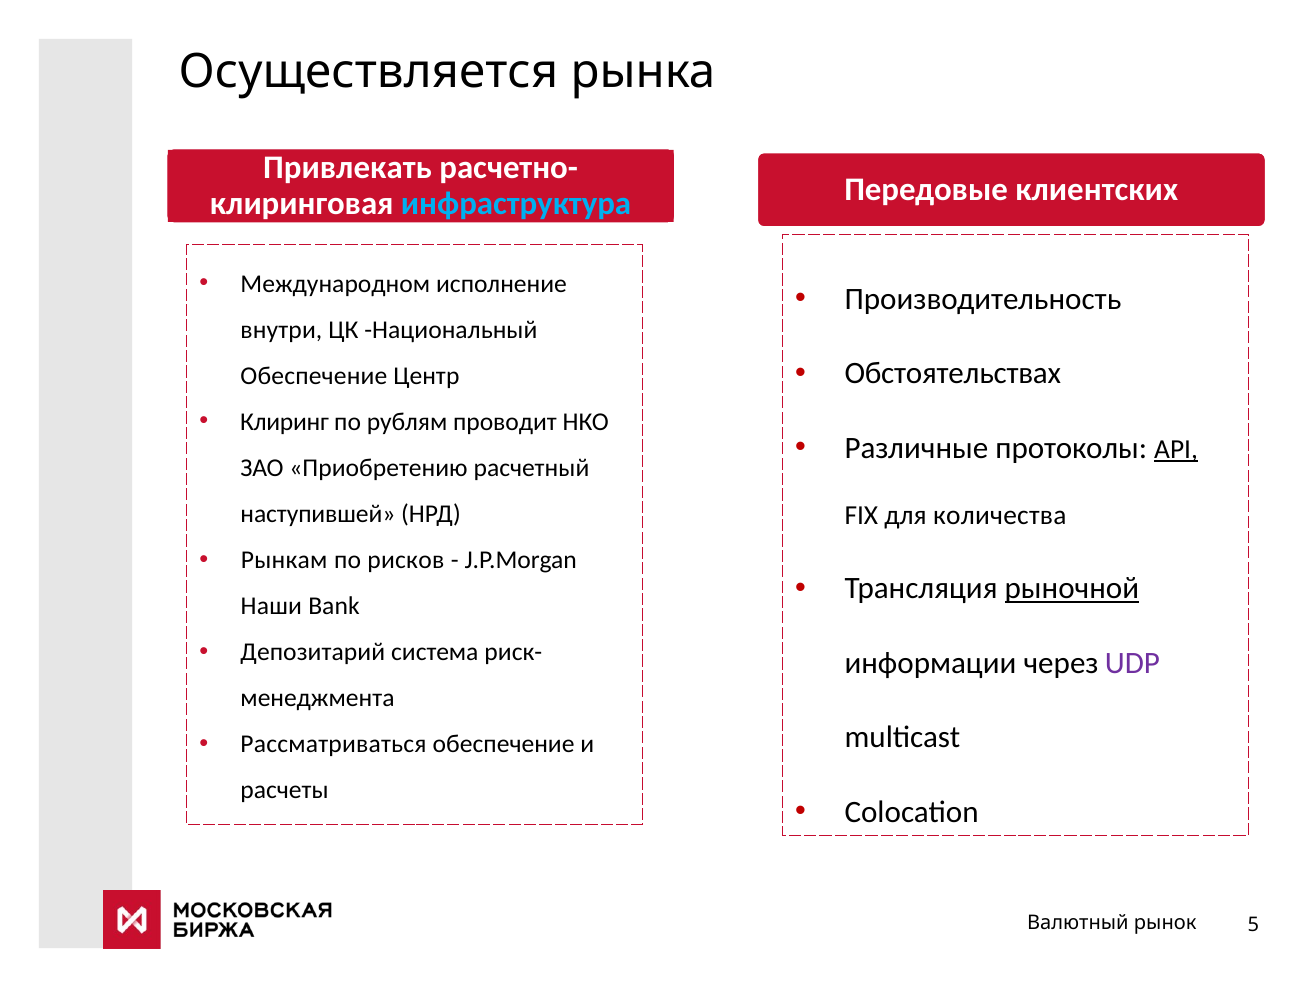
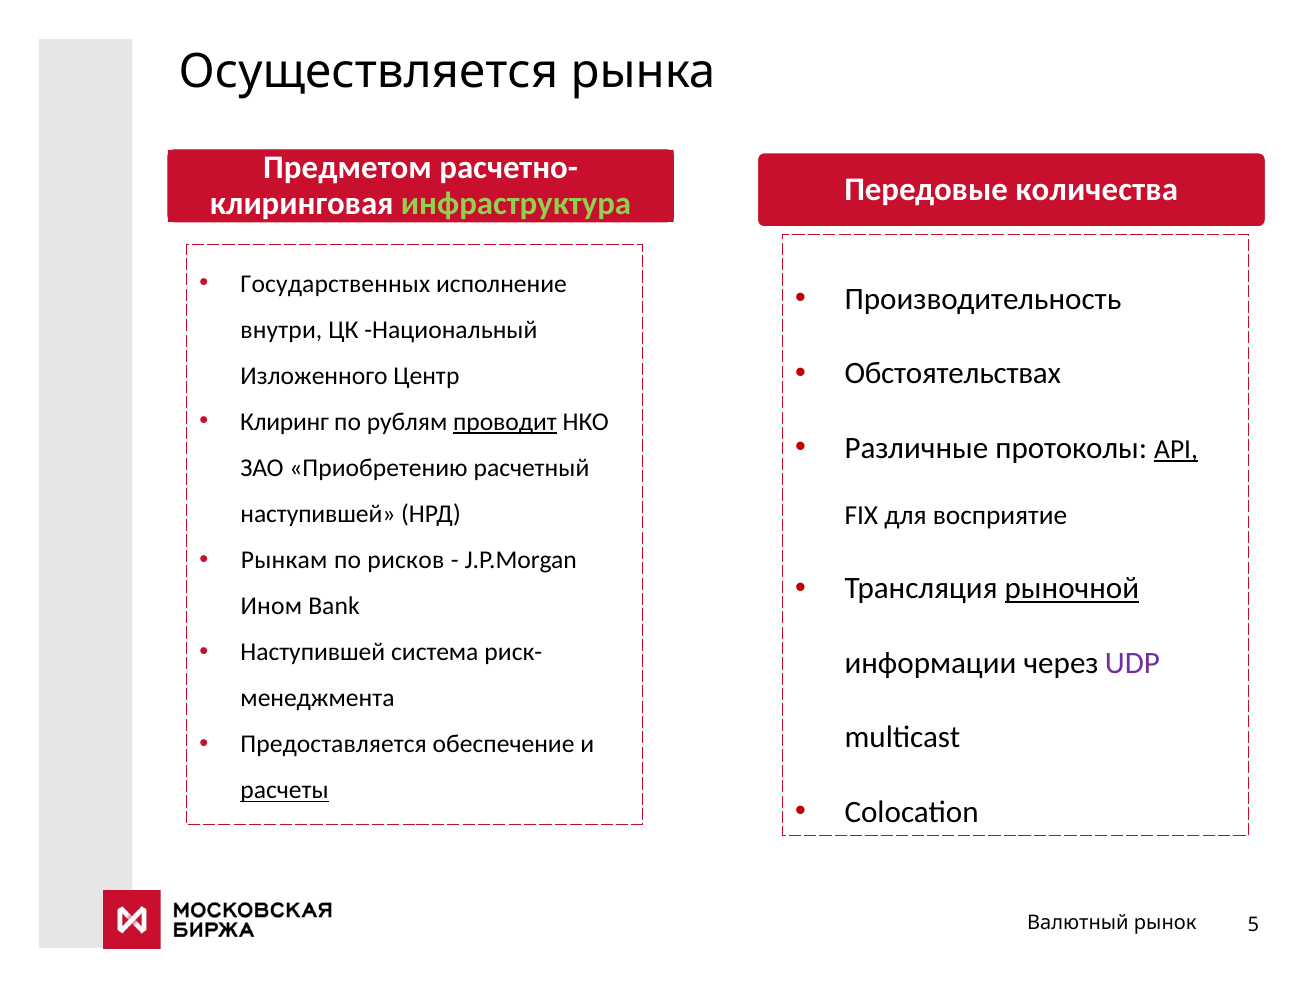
Привлекать: Привлекать -> Предметом (347, 168)
инфраструктура colour: light blue -> light green (516, 203)
клиентских: клиентских -> количества (1097, 190)
Международном: Международном -> Государственных (335, 284)
Обеспечение: Обеспечение -> Изложенного (314, 376)
проводит underline: none -> present (505, 422)
количества: количества -> восприятие (1000, 516)
Наши: Наши -> Ином (271, 606)
Депозитарий: Депозитарий -> Наступившей (313, 652)
Рассматриваться: Рассматриваться -> Предоставляется (334, 744)
расчеты underline: none -> present (285, 790)
